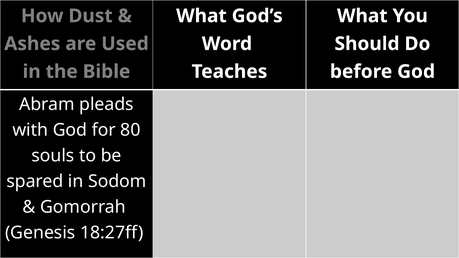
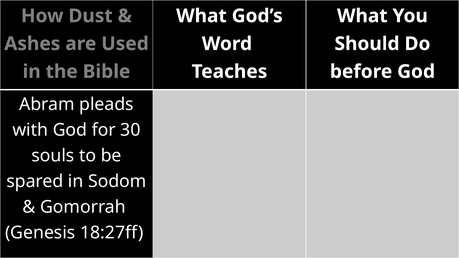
80: 80 -> 30 (130, 130)
